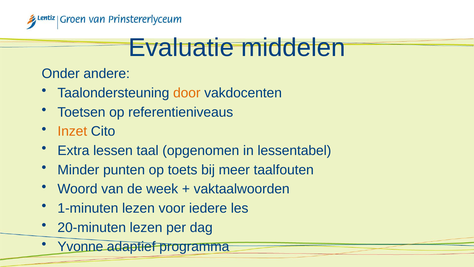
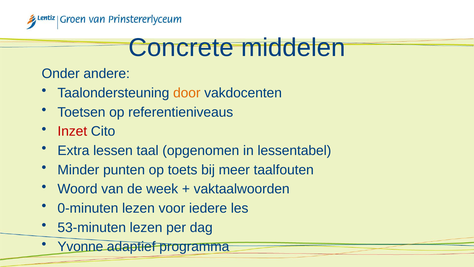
Evaluatie: Evaluatie -> Concrete (181, 48)
Inzet colour: orange -> red (72, 131)
1-minuten: 1-minuten -> 0-minuten (88, 208)
20-minuten: 20-minuten -> 53-minuten (92, 227)
